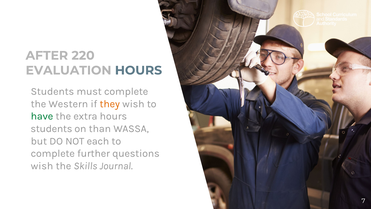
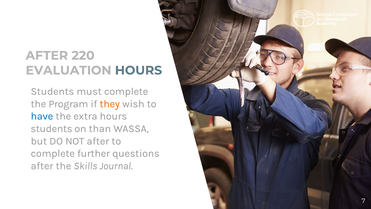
Western: Western -> Program (68, 104)
have colour: green -> blue (42, 116)
NOT each: each -> after (98, 141)
wish: wish -> after (42, 166)
